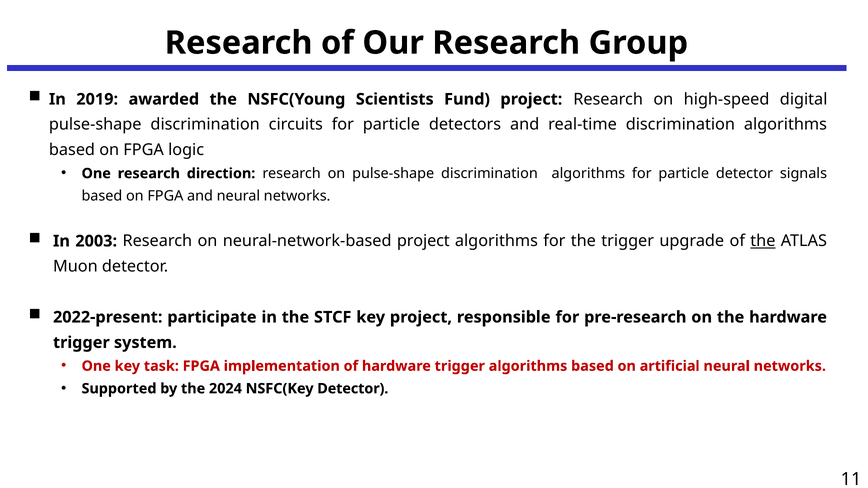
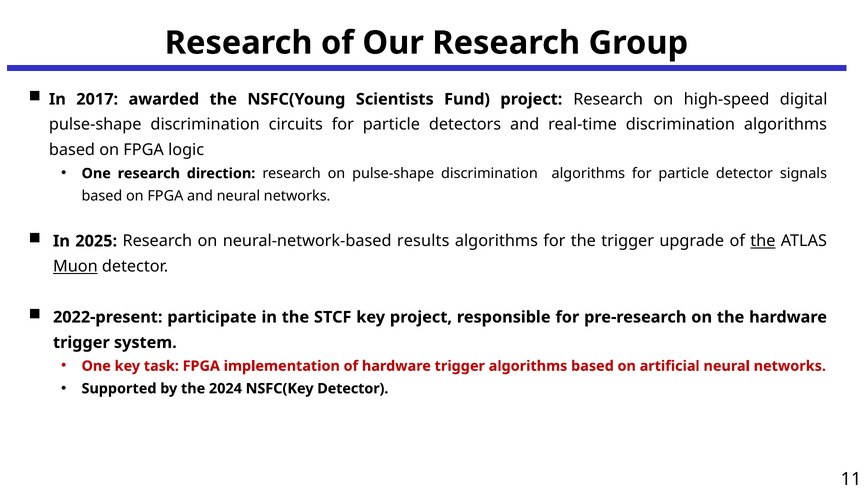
2019: 2019 -> 2017 (97, 99)
2003: 2003 -> 2025 (96, 241)
neural‑network‑based project: project -> results (423, 241)
Muon underline: none -> present (75, 267)
